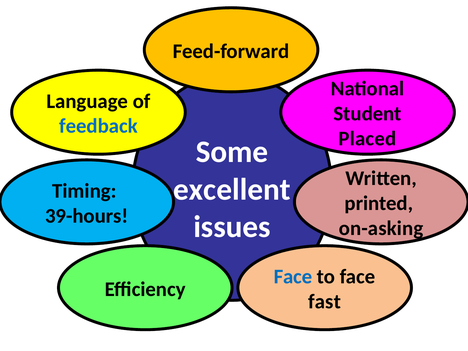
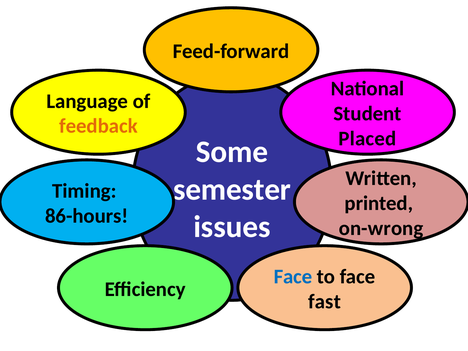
feedback colour: blue -> orange (98, 126)
excellent: excellent -> semester (232, 189)
39-hours: 39-hours -> 86-hours (87, 216)
on-asking: on-asking -> on-wrong (381, 228)
